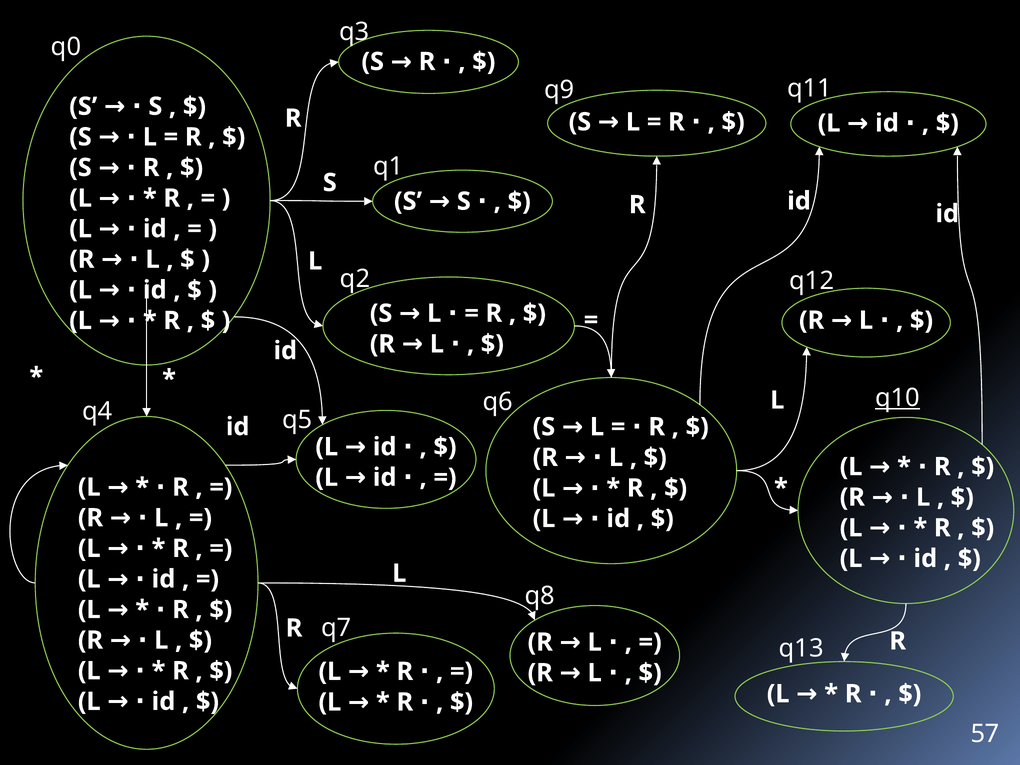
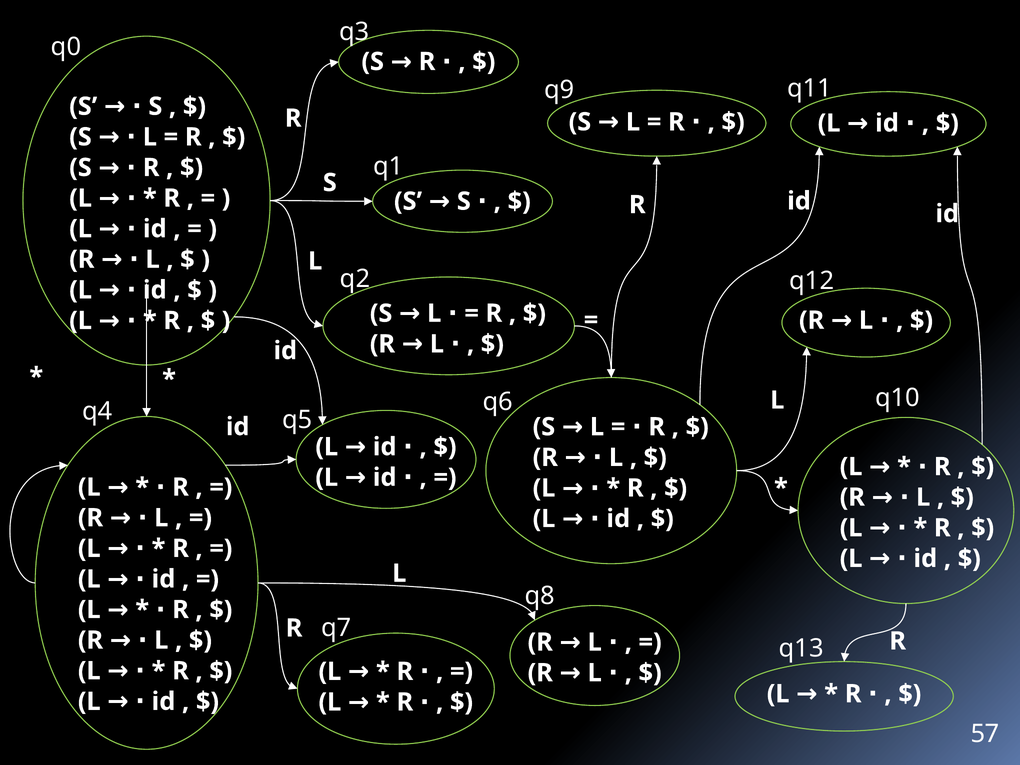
q10 underline: present -> none (898, 398)
